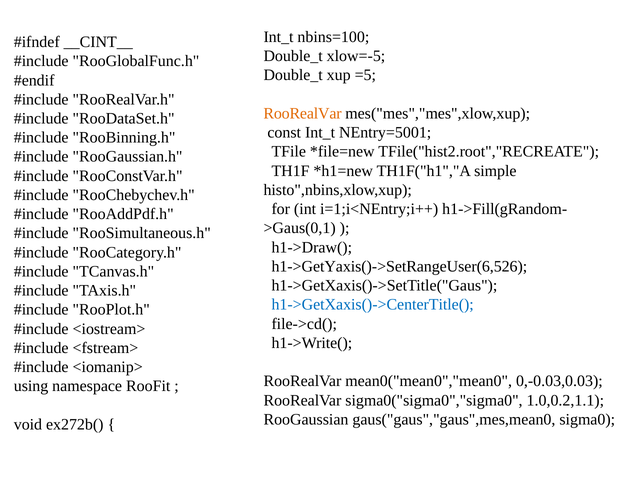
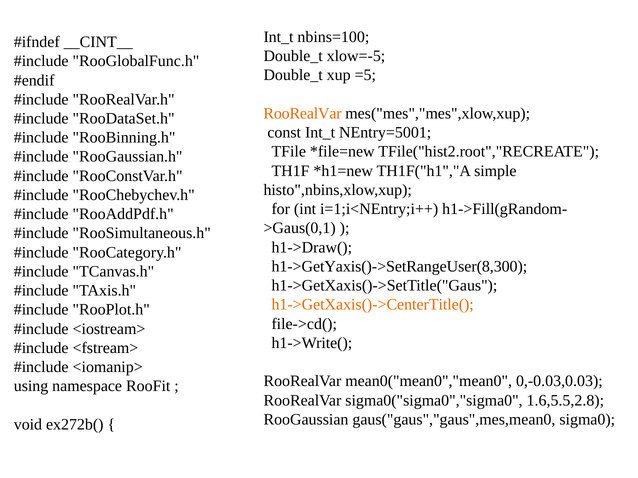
h1->GetYaxis()->SetRangeUser(6,526: h1->GetYaxis()->SetRangeUser(6,526 -> h1->GetYaxis()->SetRangeUser(8,300 (399, 267)
h1->GetXaxis()->CenterTitle( colour: blue -> orange (373, 305)
1.0,0.2,1.1: 1.0,0.2,1.1 -> 1.6,5.5,2.8 (565, 401)
